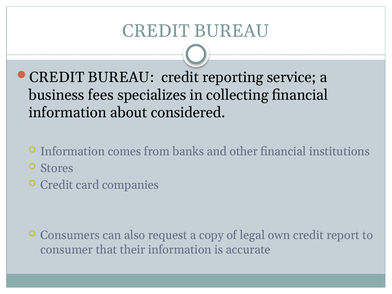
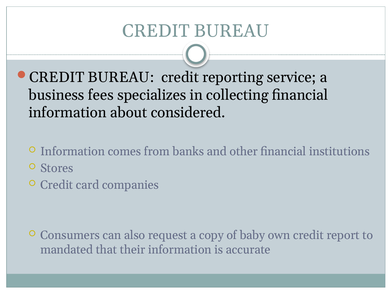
legal: legal -> baby (252, 235)
consumer: consumer -> mandated (67, 250)
